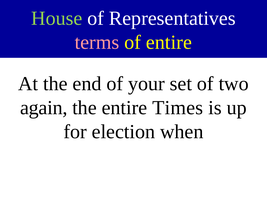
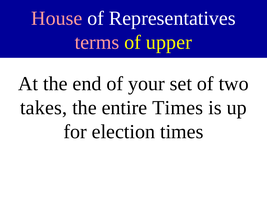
House colour: light green -> pink (57, 18)
of entire: entire -> upper (169, 42)
again: again -> takes (44, 108)
election when: when -> times (182, 132)
